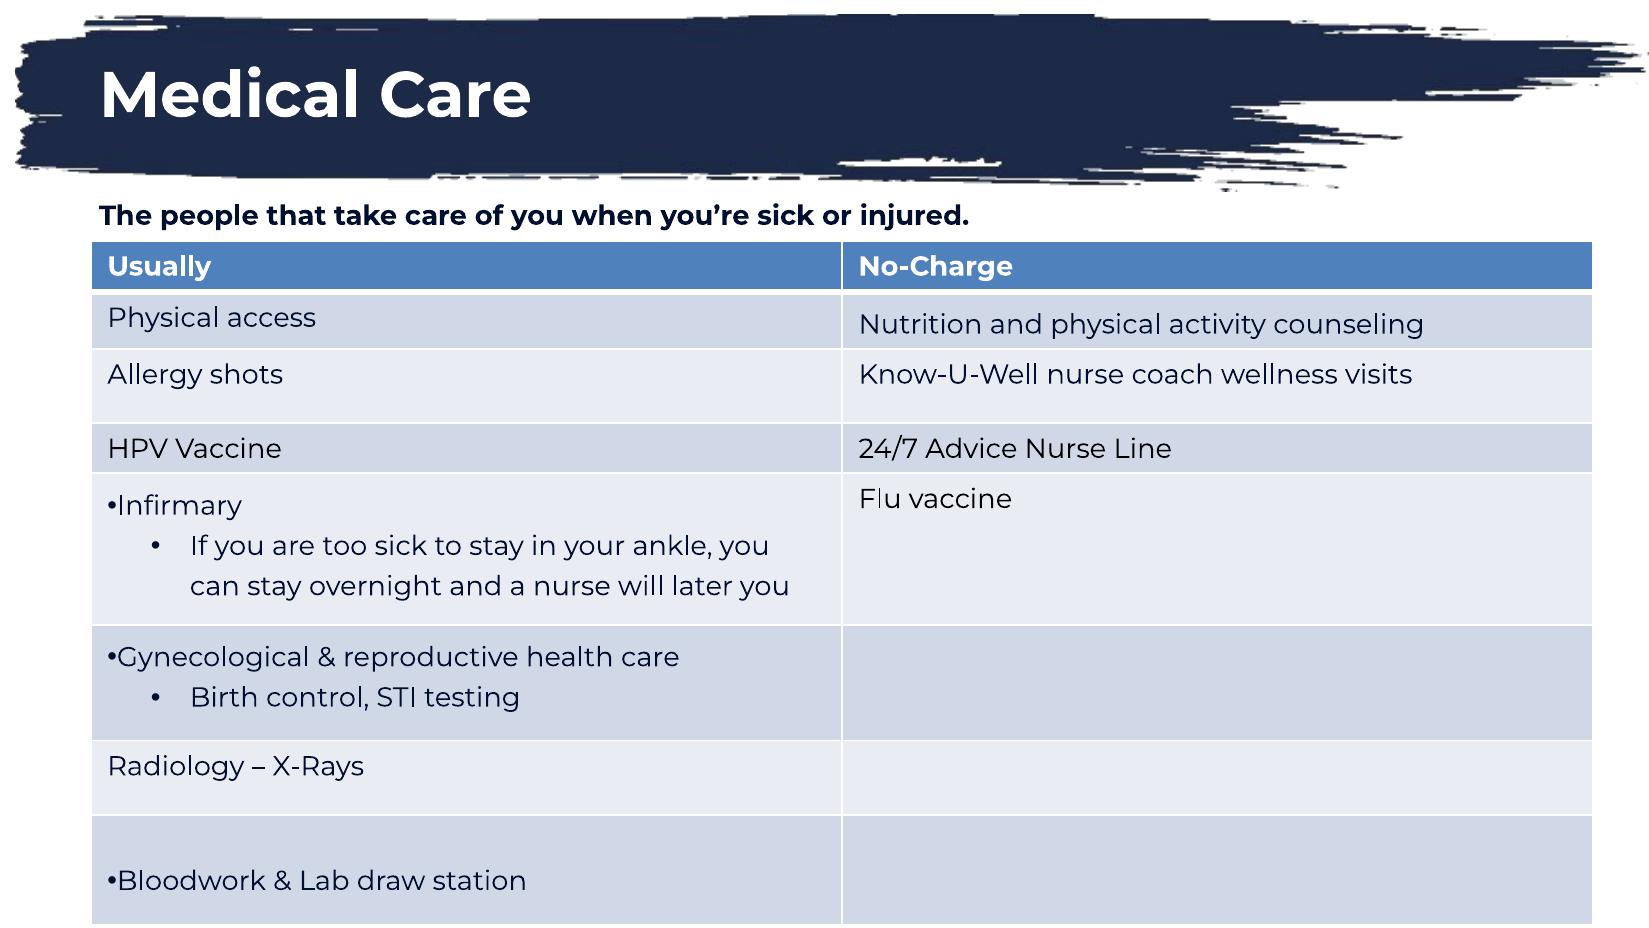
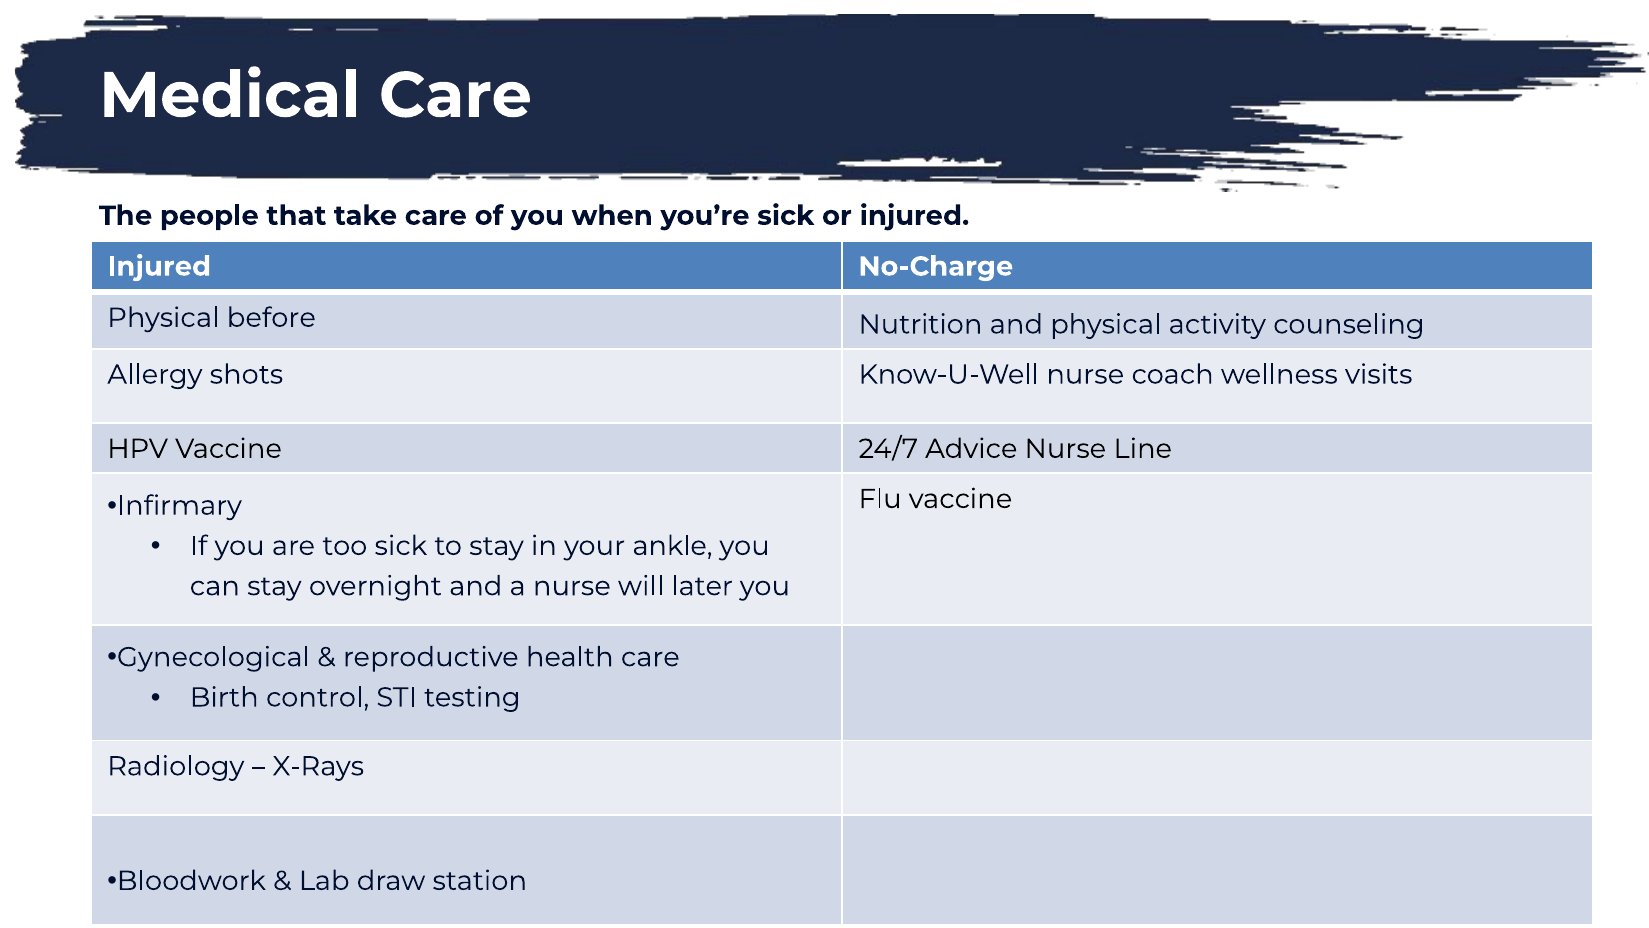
Usually: Usually -> Injured (159, 266)
access: access -> before (271, 318)
